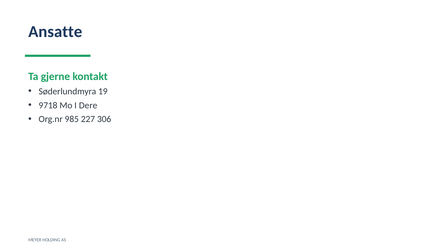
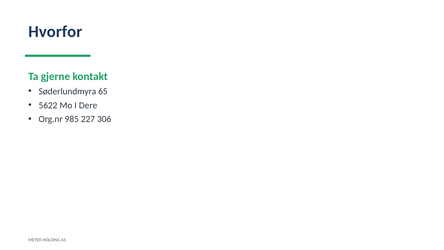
Ansatte: Ansatte -> Hvorfor (55, 32)
19: 19 -> 65 (103, 91)
9718: 9718 -> 5622 (48, 105)
